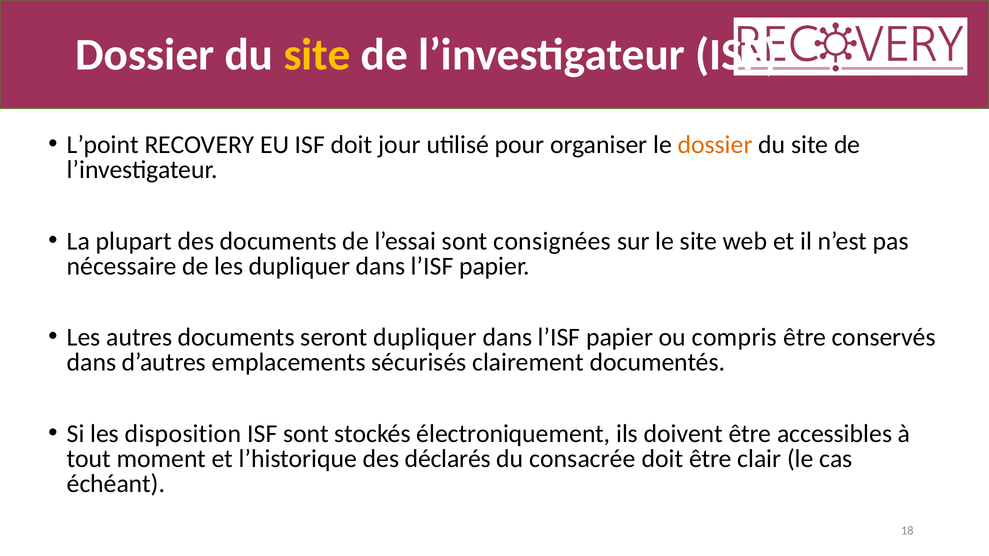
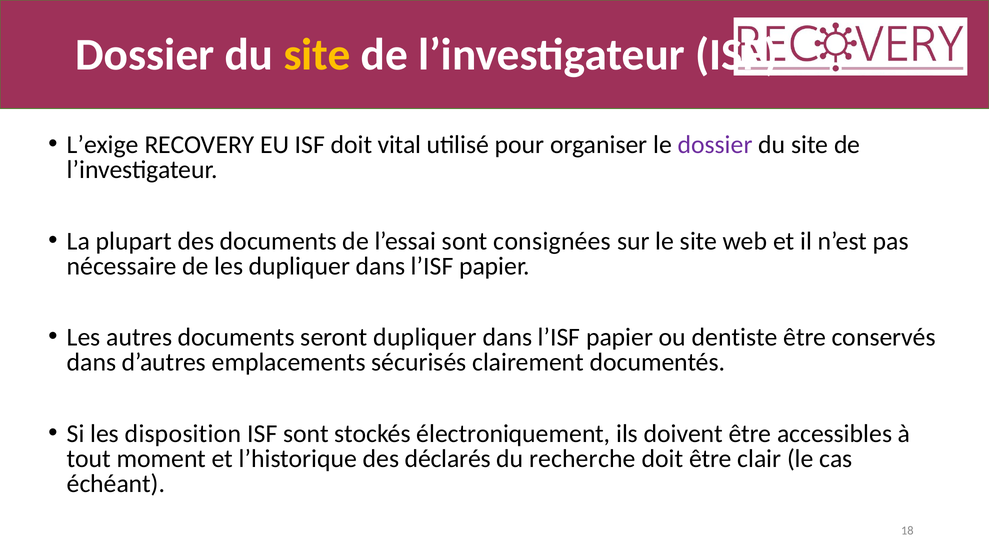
L’point: L’point -> L’exige (103, 145)
jour: jour -> vital (400, 145)
dossier colour: orange -> purple (715, 145)
compris: compris -> dentiste (735, 338)
consacrée: consacrée -> recherche (582, 459)
